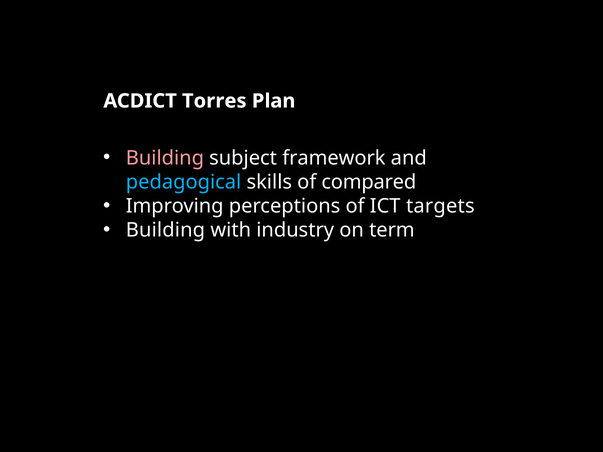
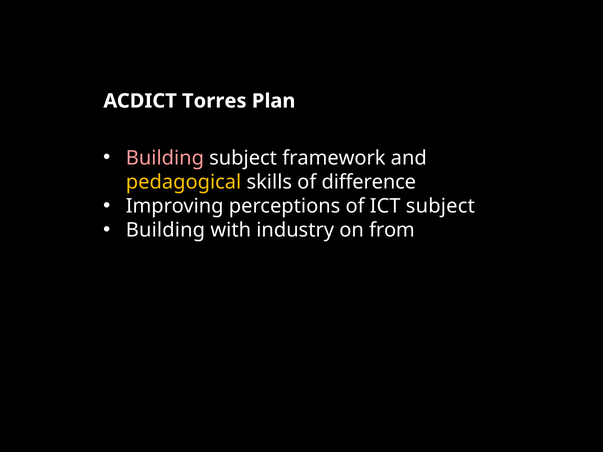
pedagogical colour: light blue -> yellow (184, 182)
compared: compared -> difference (369, 182)
ICT targets: targets -> subject (440, 206)
term: term -> from (392, 230)
